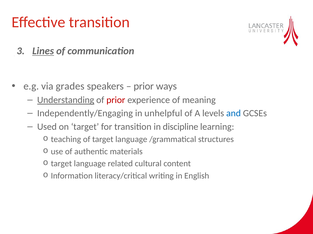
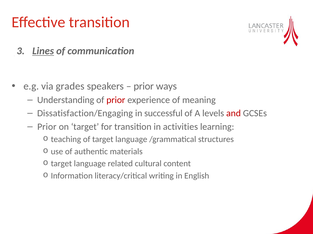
Understanding underline: present -> none (66, 100)
Independently/Engaging: Independently/Engaging -> Dissatisfaction/Engaging (85, 114)
unhelpful: unhelpful -> successful (163, 114)
and colour: blue -> red (234, 114)
Used: Used -> Prior (47, 127)
discipline: discipline -> activities (180, 127)
